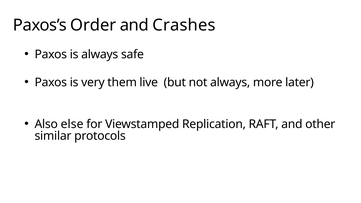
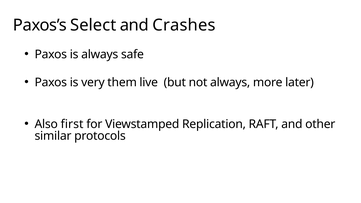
Order: Order -> Select (93, 25)
else: else -> first (72, 124)
